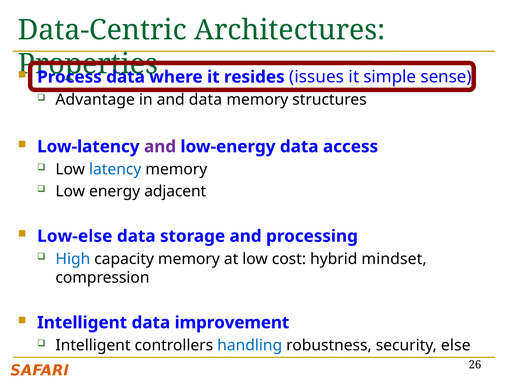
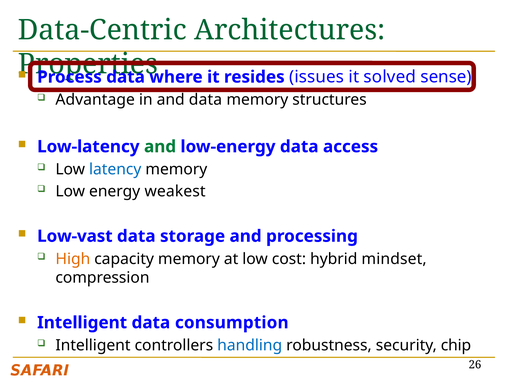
simple: simple -> solved (390, 77)
and colour: purple -> green (160, 147)
adjacent: adjacent -> weakest (175, 191)
Low-else: Low-else -> Low-vast (75, 236)
High colour: blue -> orange (73, 259)
improvement: improvement -> consumption (232, 323)
else: else -> chip (456, 345)
